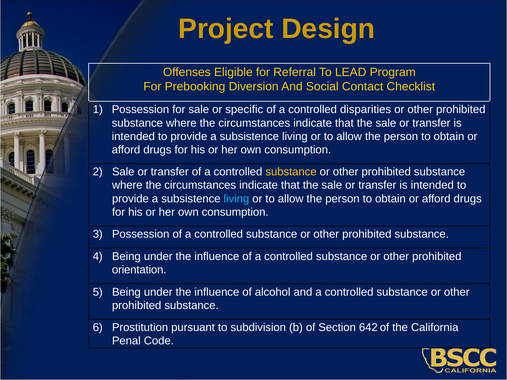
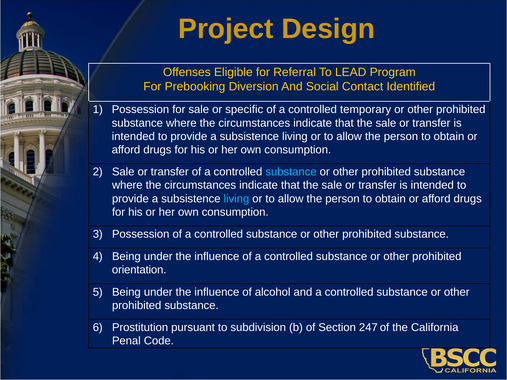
Checklist: Checklist -> Identified (411, 87)
disparities: disparities -> temporary (366, 110)
substance colour: yellow -> light blue (291, 172)
642: 642 -> 247 (368, 328)
